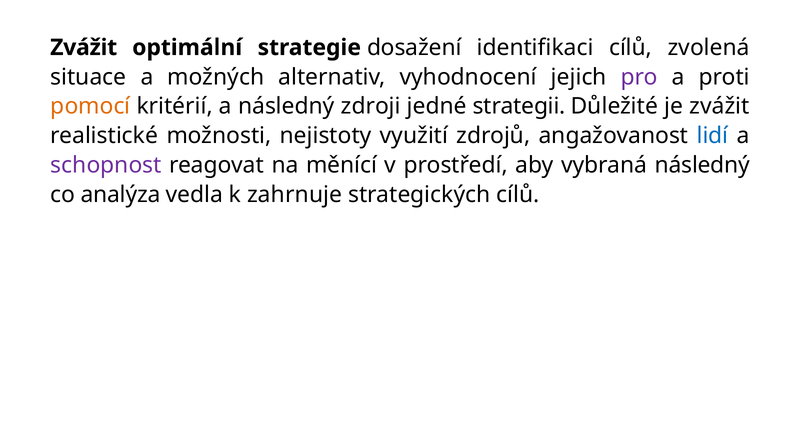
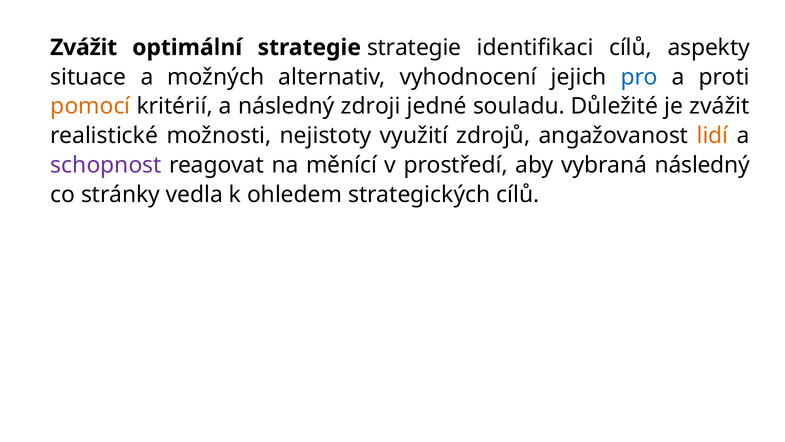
strategie dosažení: dosažení -> strategie (414, 47)
zvolená: zvolená -> aspekty (709, 47)
pro colour: purple -> blue (639, 77)
strategii: strategii -> souladu (519, 106)
lidí colour: blue -> orange (712, 136)
analýza: analýza -> stránky (121, 195)
zahrnuje: zahrnuje -> ohledem (295, 195)
